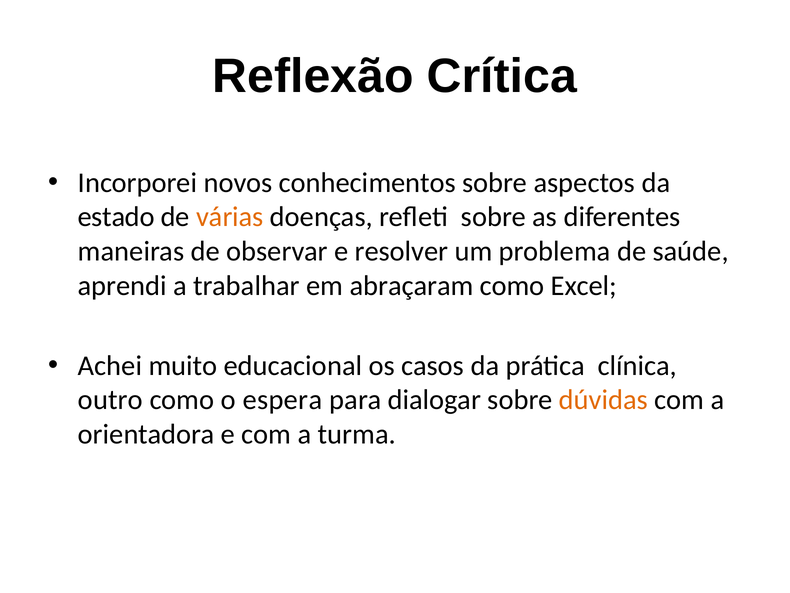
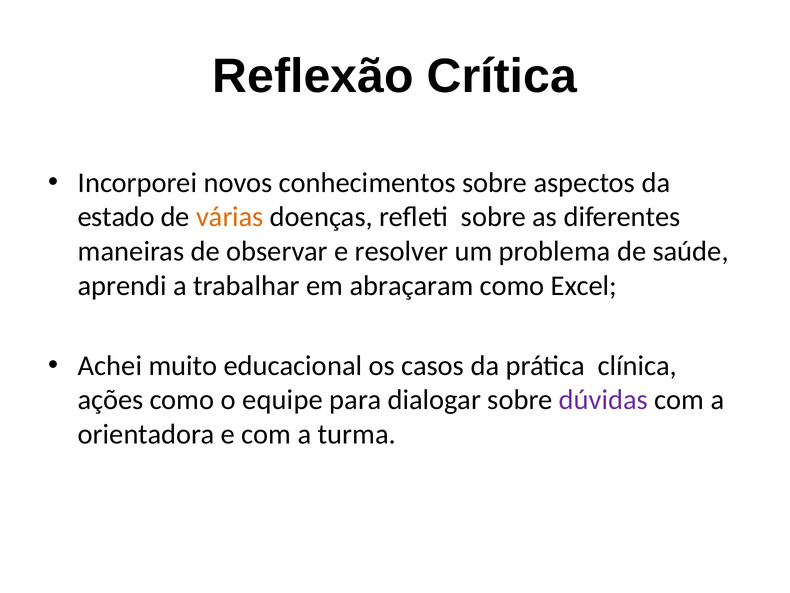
outro: outro -> ações (111, 400)
espera: espera -> equipe (283, 400)
dúvidas colour: orange -> purple (603, 400)
